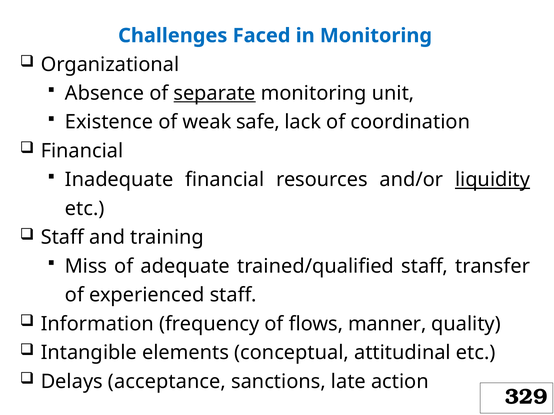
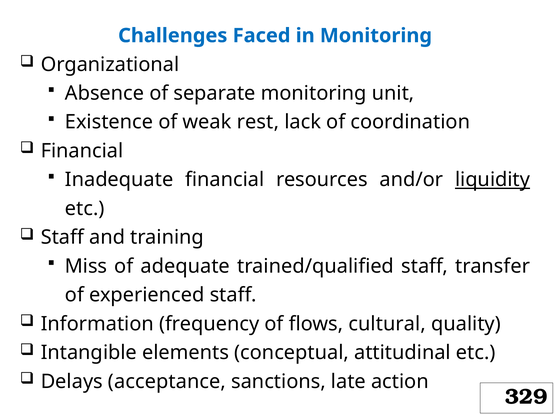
separate underline: present -> none (215, 93)
safe: safe -> rest (258, 122)
manner: manner -> cultural (387, 324)
